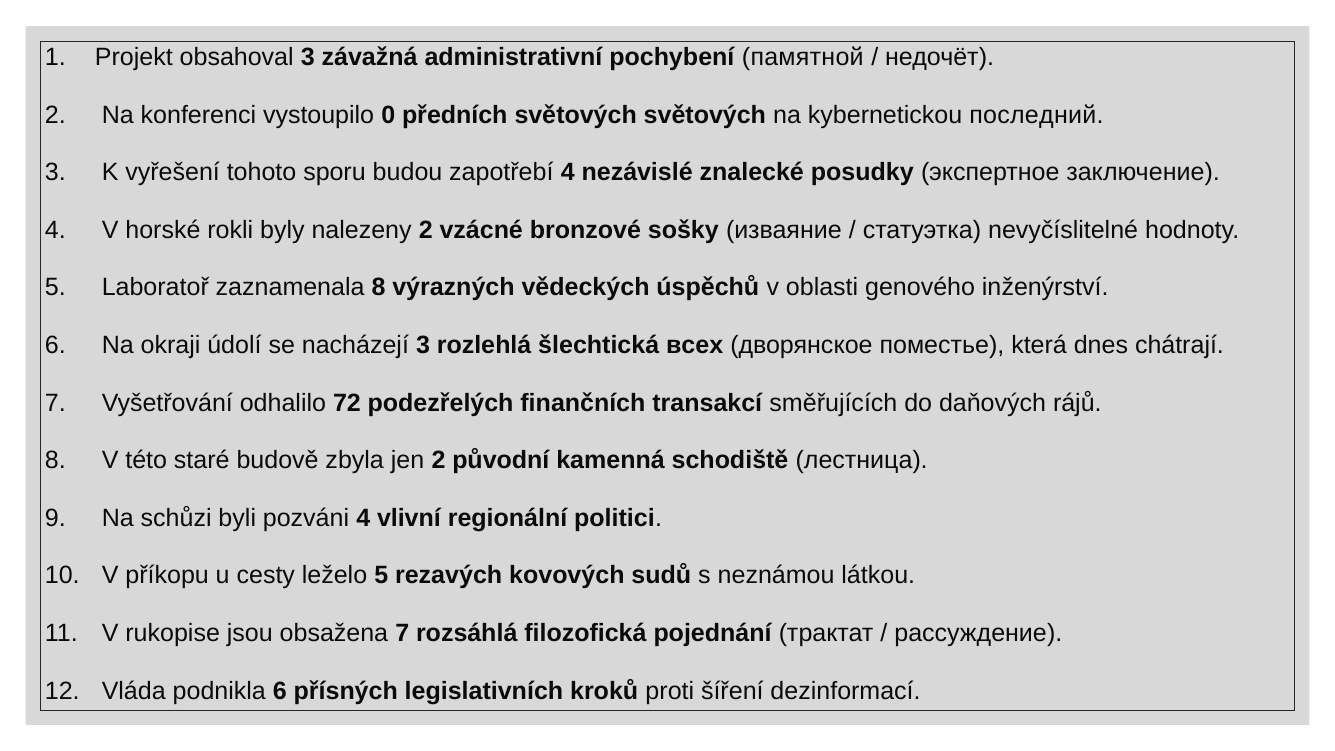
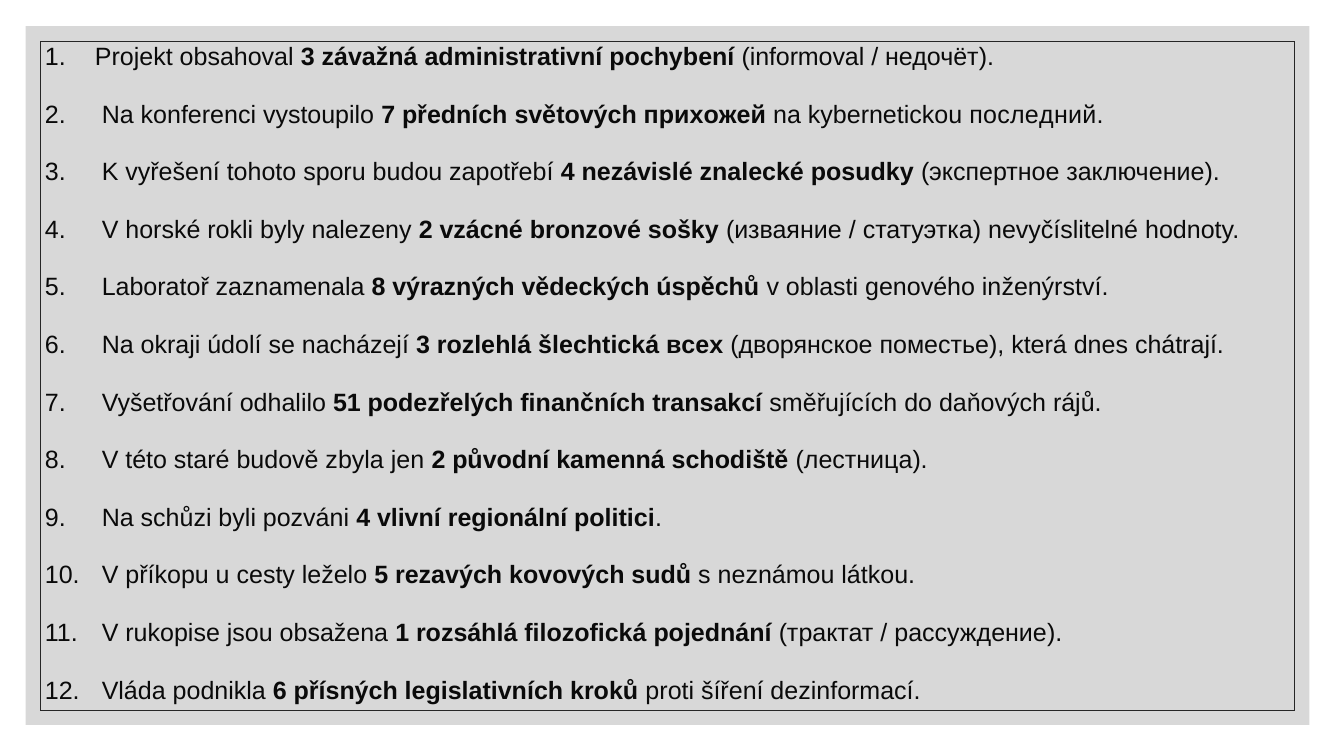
памятной: памятной -> informoval (803, 57)
vystoupilo 0: 0 -> 7 (388, 115)
světových světových: světových -> прихожей (705, 115)
72: 72 -> 51 (347, 403)
obsažena 7: 7 -> 1 (402, 633)
